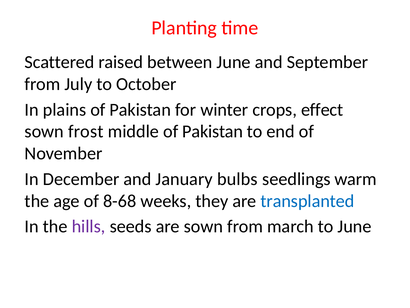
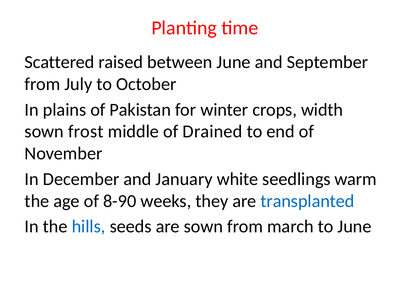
effect: effect -> width (322, 110)
middle of Pakistan: Pakistan -> Drained (212, 131)
bulbs: bulbs -> white (238, 179)
8-68: 8-68 -> 8-90 (120, 201)
hills colour: purple -> blue (89, 226)
